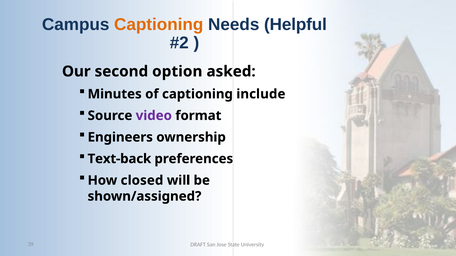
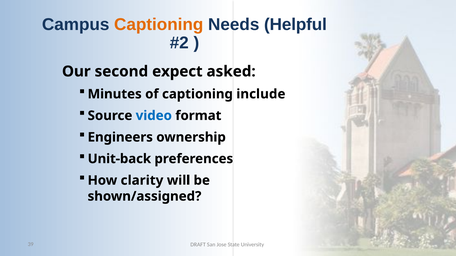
option: option -> expect (177, 72)
video colour: purple -> blue (154, 116)
Text-back: Text-back -> Unit-back (119, 159)
closed: closed -> clarity (142, 181)
